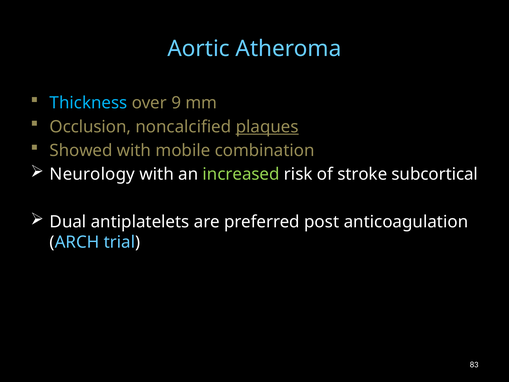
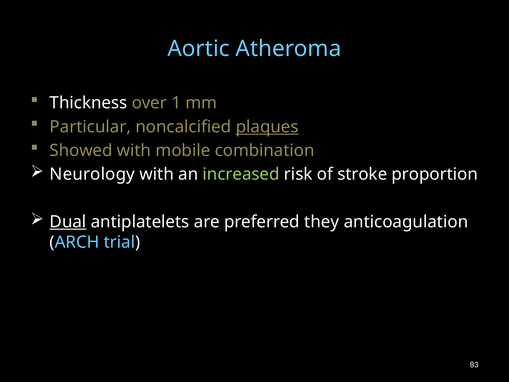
Thickness colour: light blue -> white (89, 103)
9: 9 -> 1 (176, 103)
Occlusion: Occlusion -> Particular (90, 127)
subcortical: subcortical -> proportion (435, 174)
Dual underline: none -> present (68, 222)
post: post -> they (322, 222)
